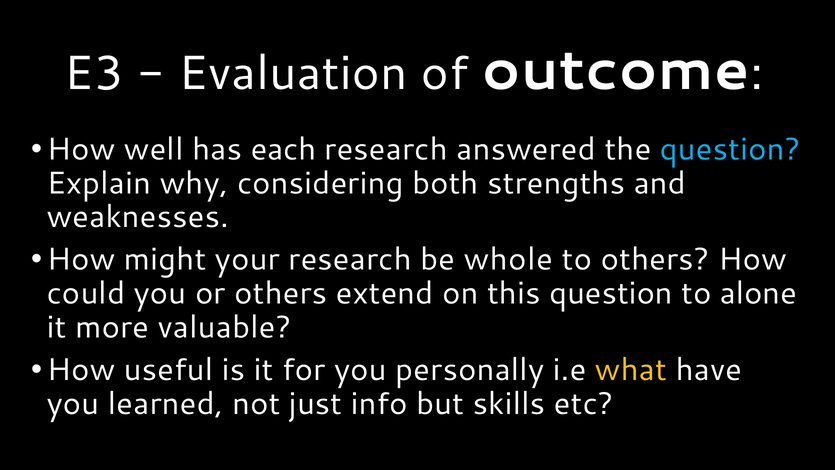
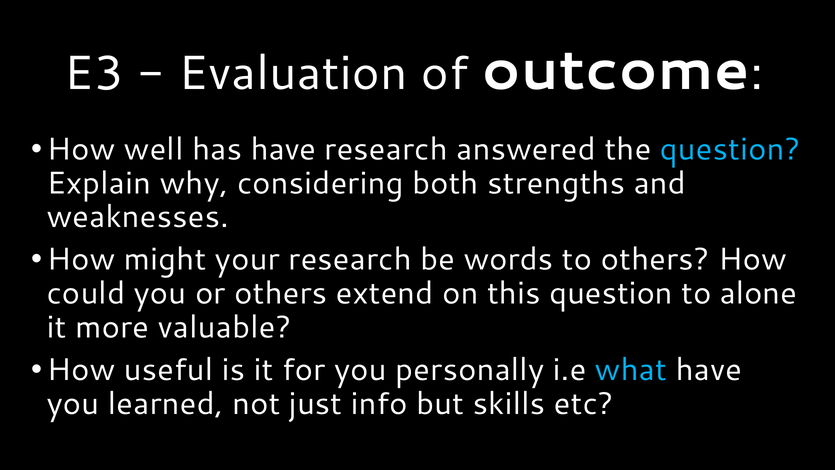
has each: each -> have (284, 149)
whole: whole -> words (509, 259)
what colour: yellow -> light blue (631, 370)
